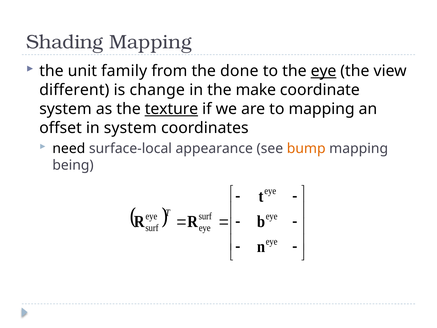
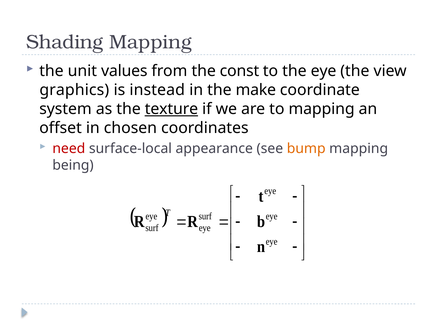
family: family -> values (124, 71)
done: done -> const (239, 71)
eye underline: present -> none (324, 71)
different: different -> graphics (74, 90)
change: change -> instead (157, 90)
in system: system -> chosen (130, 128)
need colour: black -> red (69, 149)
